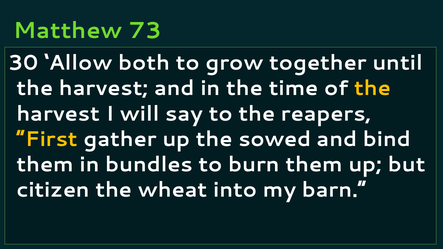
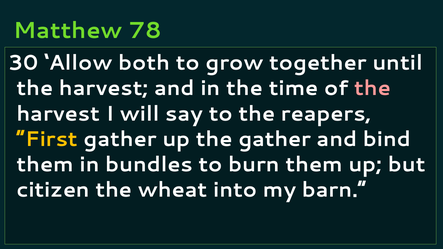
73: 73 -> 78 (145, 31)
the colour: yellow -> pink (373, 88)
the sowed: sowed -> gather (275, 139)
